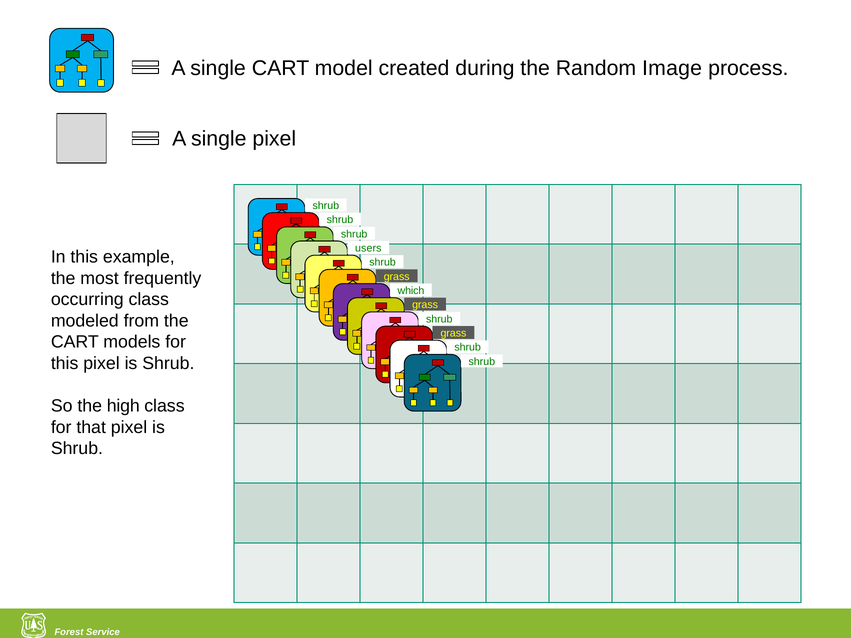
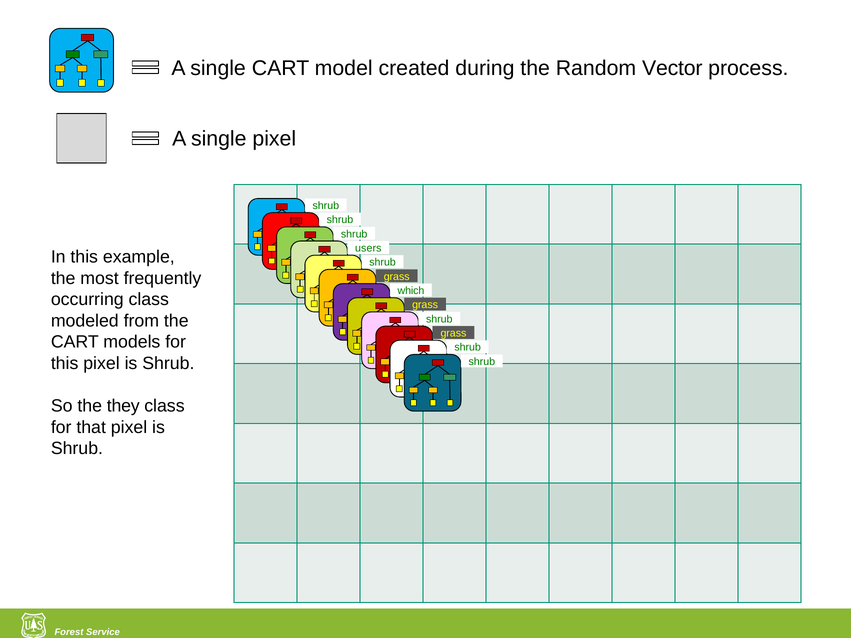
Image: Image -> Vector (672, 68)
high: high -> they (123, 406)
